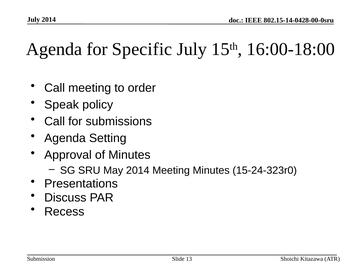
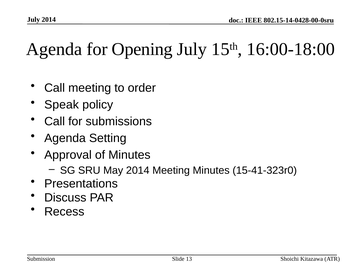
Specific: Specific -> Opening (142, 49)
15-24-323r0: 15-24-323r0 -> 15-41-323r0 (265, 171)
